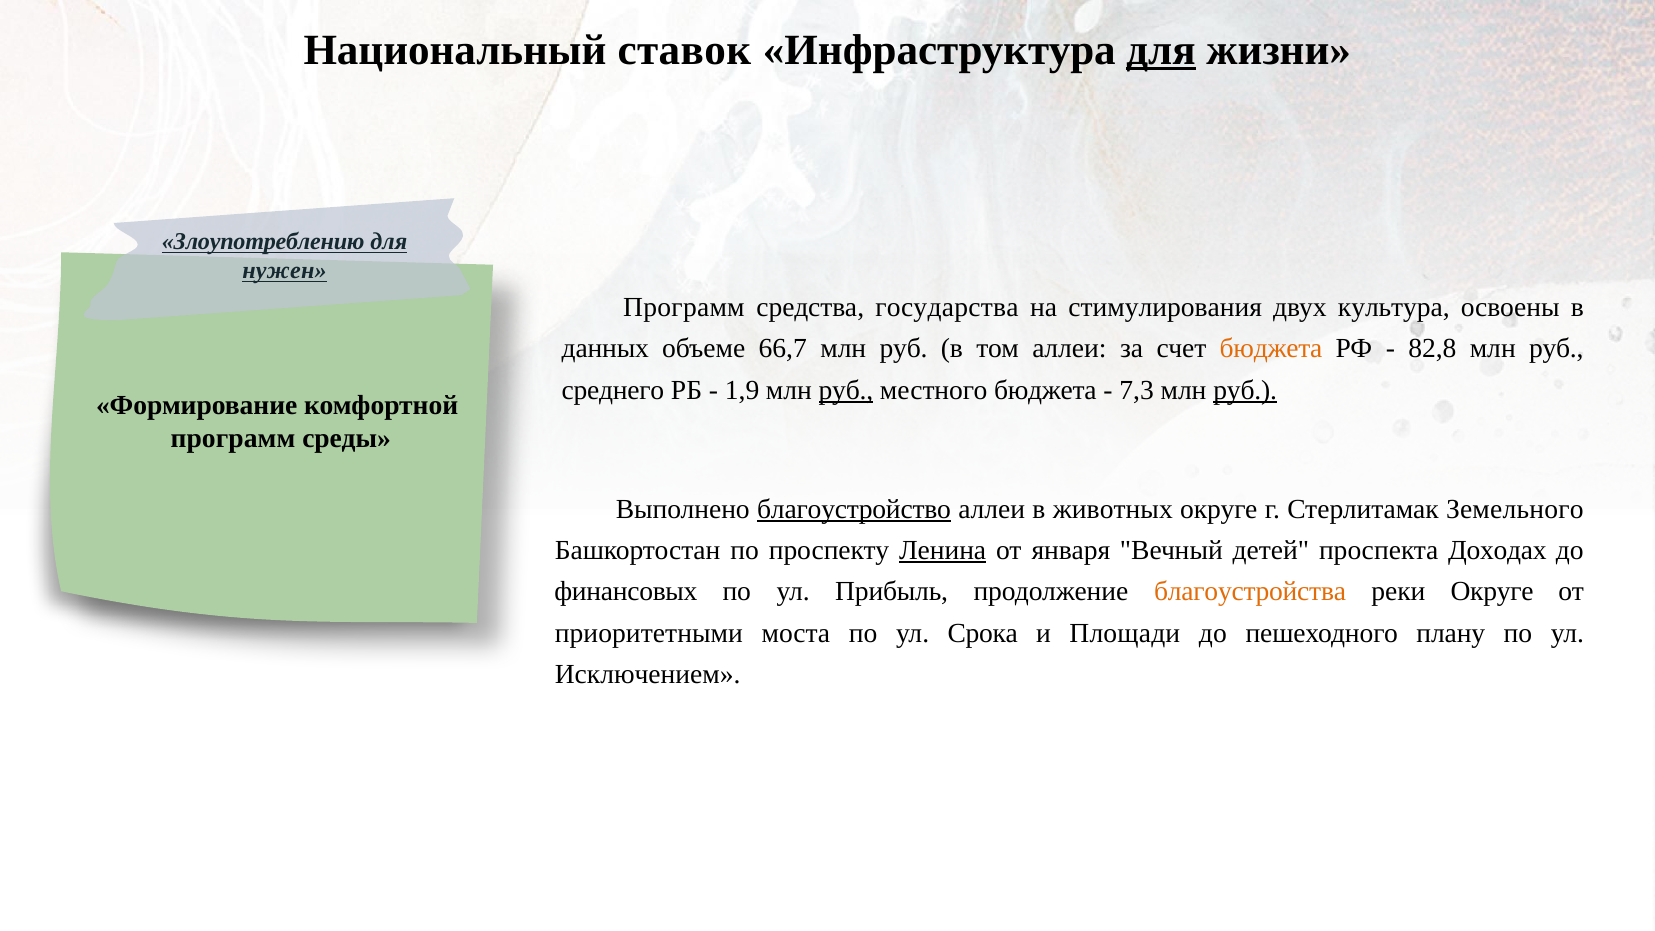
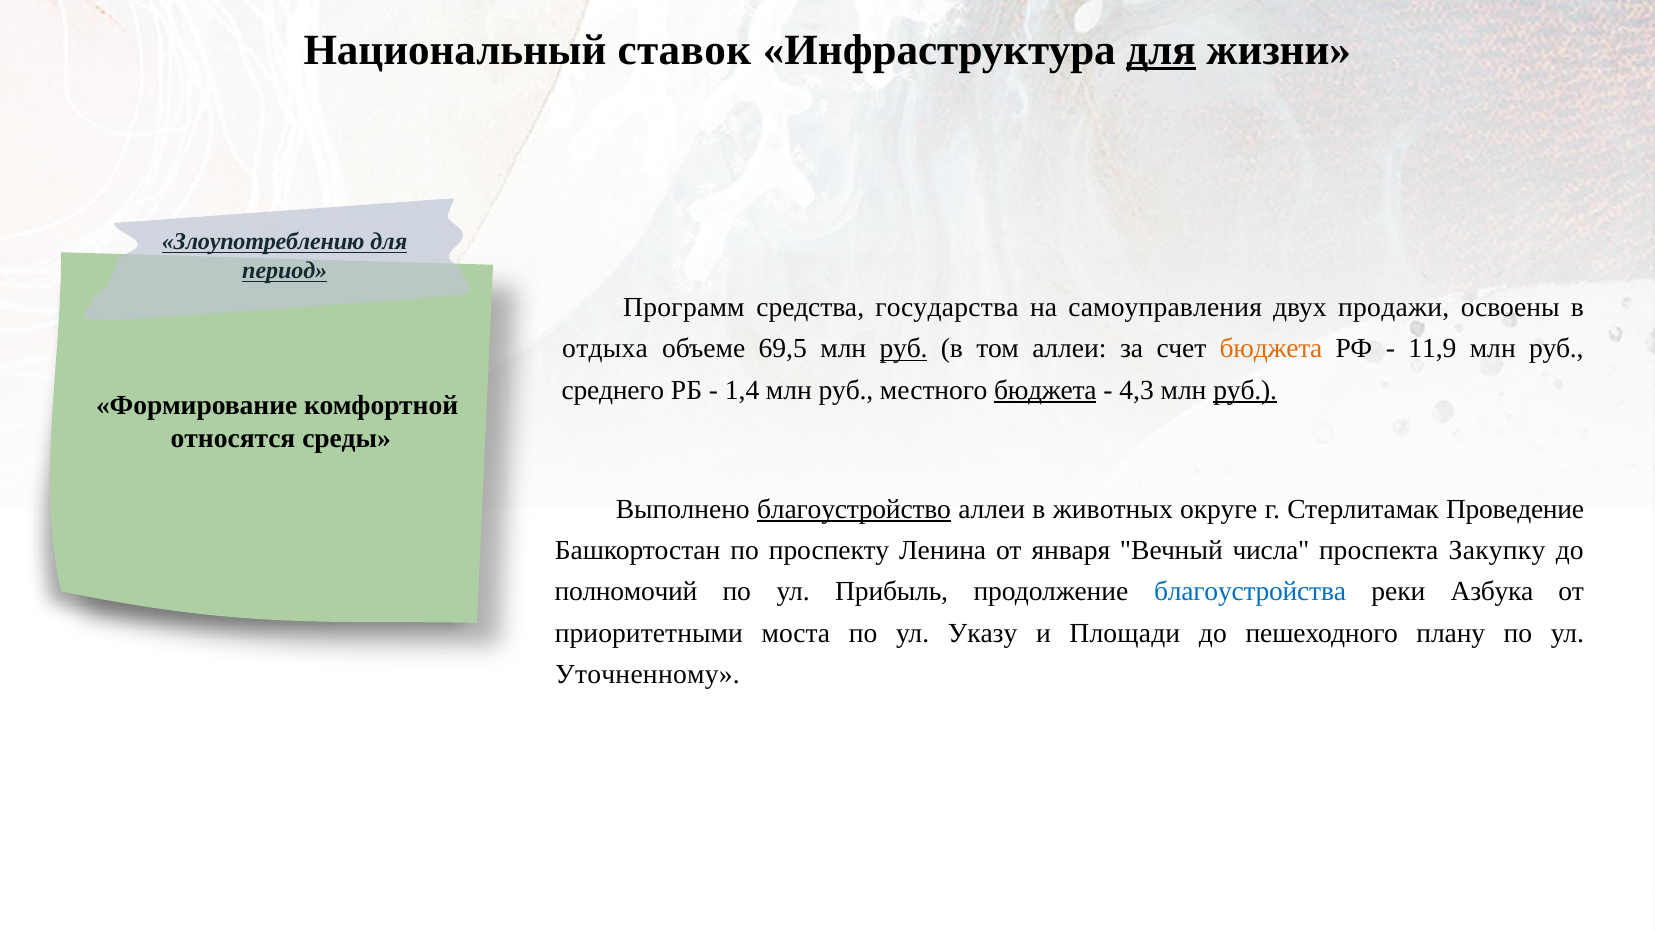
нужен: нужен -> период (285, 271)
стимулирования: стимулирования -> самоуправления (1165, 307)
культура: культура -> продажи (1394, 307)
данных: данных -> отдыха (605, 349)
66,7: 66,7 -> 69,5 (783, 349)
руб underline: none -> present (904, 349)
82,8: 82,8 -> 11,9 (1432, 349)
1,9: 1,9 -> 1,4 (742, 390)
руб underline: present -> none (846, 390)
бюджета underline: none -> present (1045, 390)
7,3: 7,3 -> 4,3 (1137, 390)
программ: программ -> относятся (233, 438)
Земельного: Земельного -> Проведение (1515, 509)
Ленина underline: present -> none (943, 550)
детей: детей -> числа (1271, 550)
Доходах: Доходах -> Закупку (1497, 550)
финансовых: финансовых -> полномочий (626, 592)
благоустройства colour: orange -> blue (1250, 592)
реки Округе: Округе -> Азбука (1492, 592)
Срока: Срока -> Указу (983, 633)
Исключением: Исключением -> Уточненному (648, 674)
